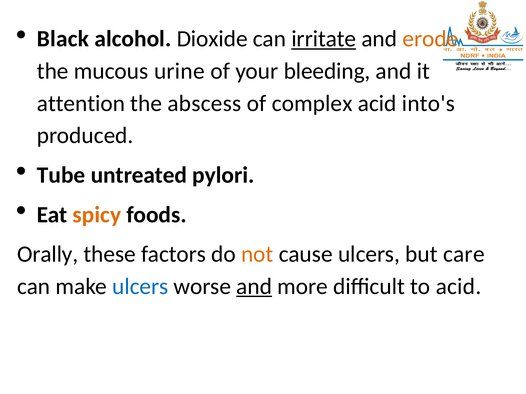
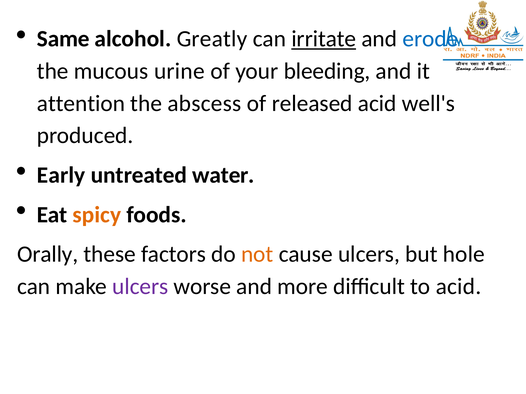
Black: Black -> Same (63, 39)
Dioxide: Dioxide -> Greatly (212, 39)
erode colour: orange -> blue (430, 39)
complex: complex -> released (312, 103)
into's: into's -> well's (428, 103)
Tube: Tube -> Early (61, 175)
pylori: pylori -> water (223, 175)
care: care -> hole (464, 254)
ulcers colour: blue -> purple (140, 287)
and underline: present -> none (254, 287)
